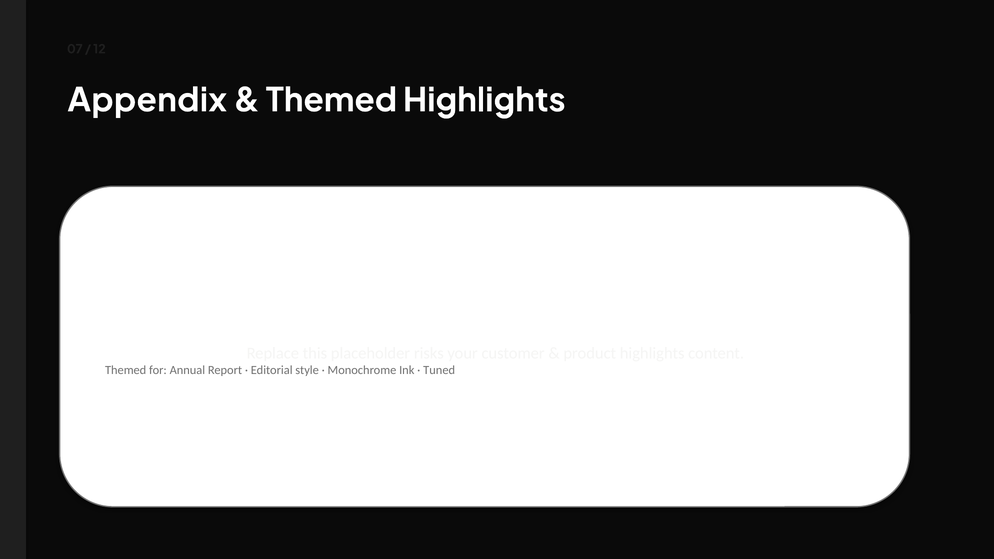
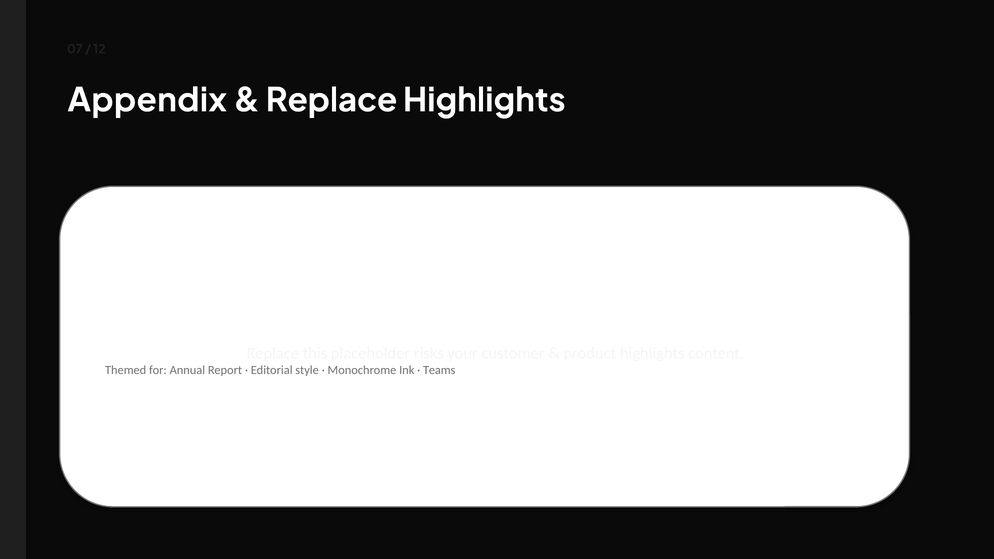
Themed: Themed -> Replace (332, 100)
Tuned: Tuned -> Teams (439, 370)
